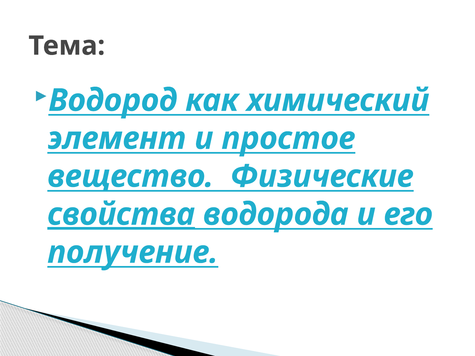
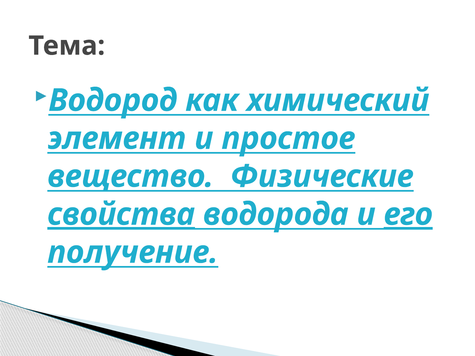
его underline: none -> present (408, 215)
